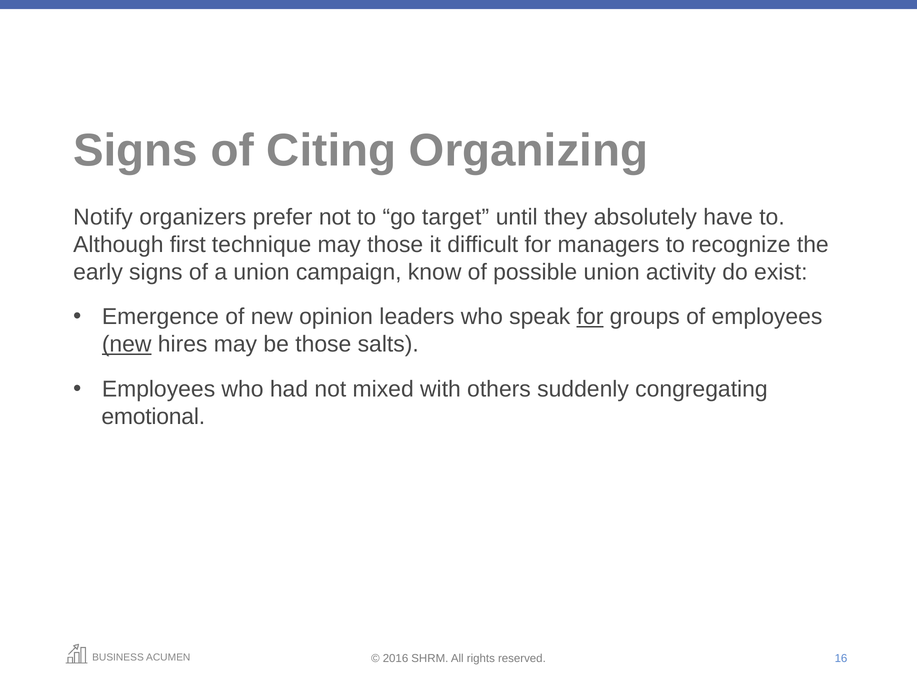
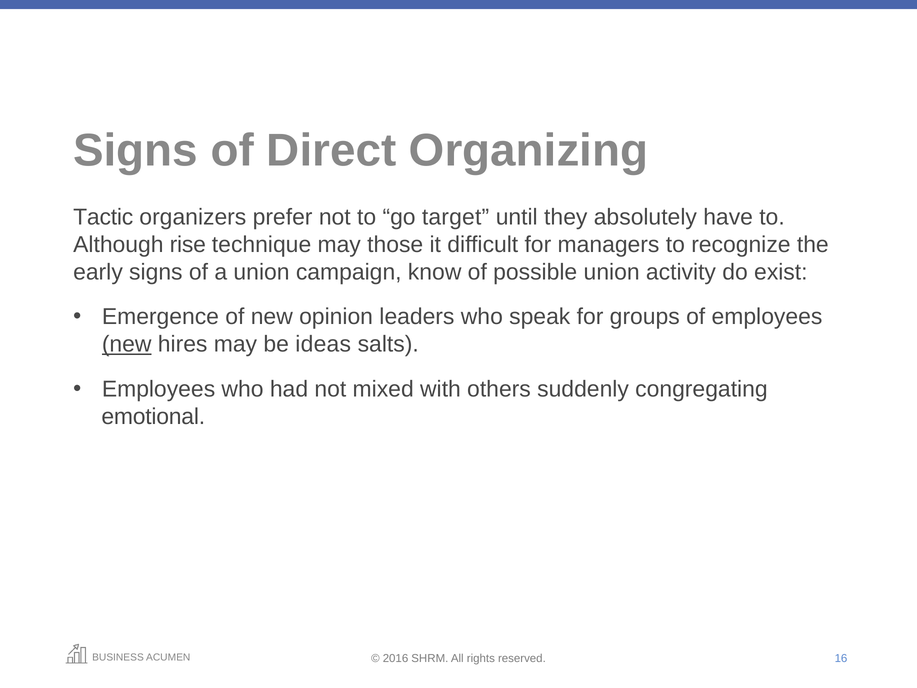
Citing: Citing -> Direct (331, 150)
Notify: Notify -> Tactic (103, 217)
first: first -> rise (188, 245)
for underline: present -> none (590, 317)
be those: those -> ideas (323, 344)
